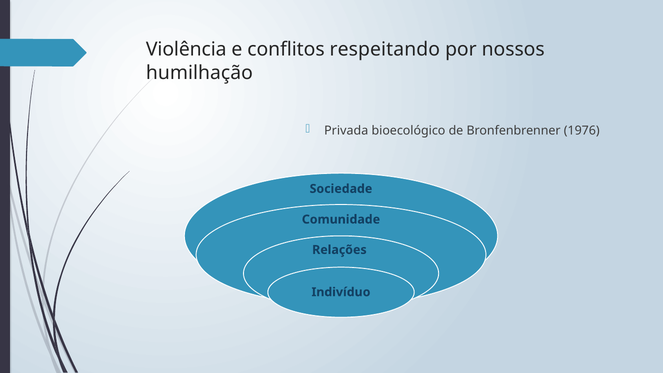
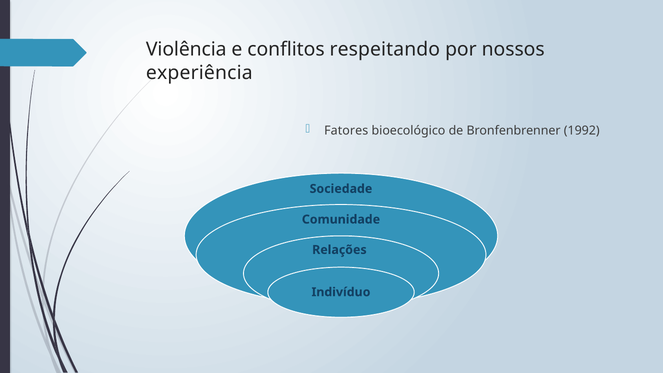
humilhação: humilhação -> experiência (199, 73)
Privada: Privada -> Fatores (346, 131)
1976: 1976 -> 1992 (582, 131)
